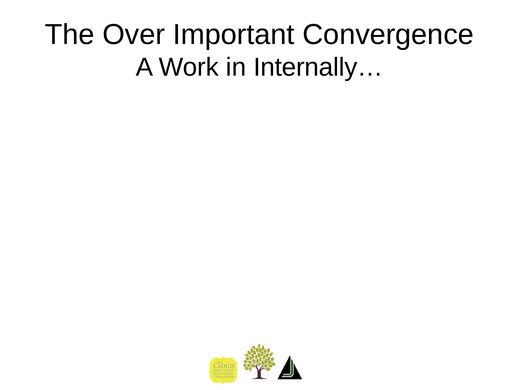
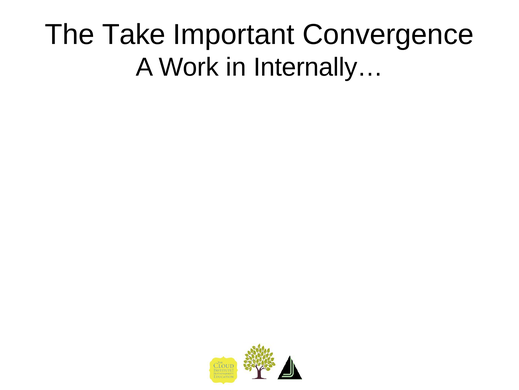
Over: Over -> Take (134, 34)
